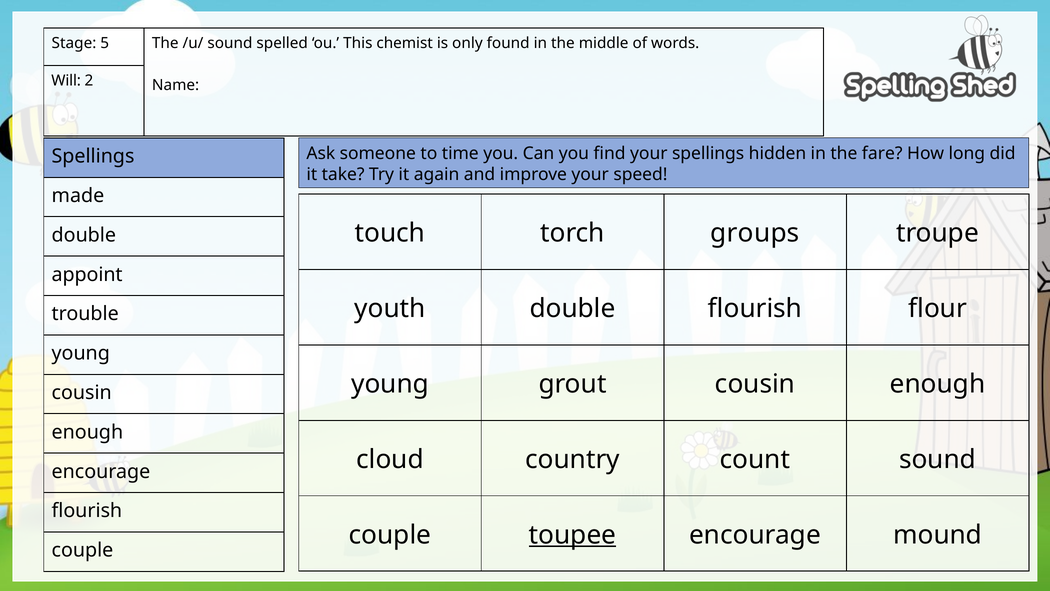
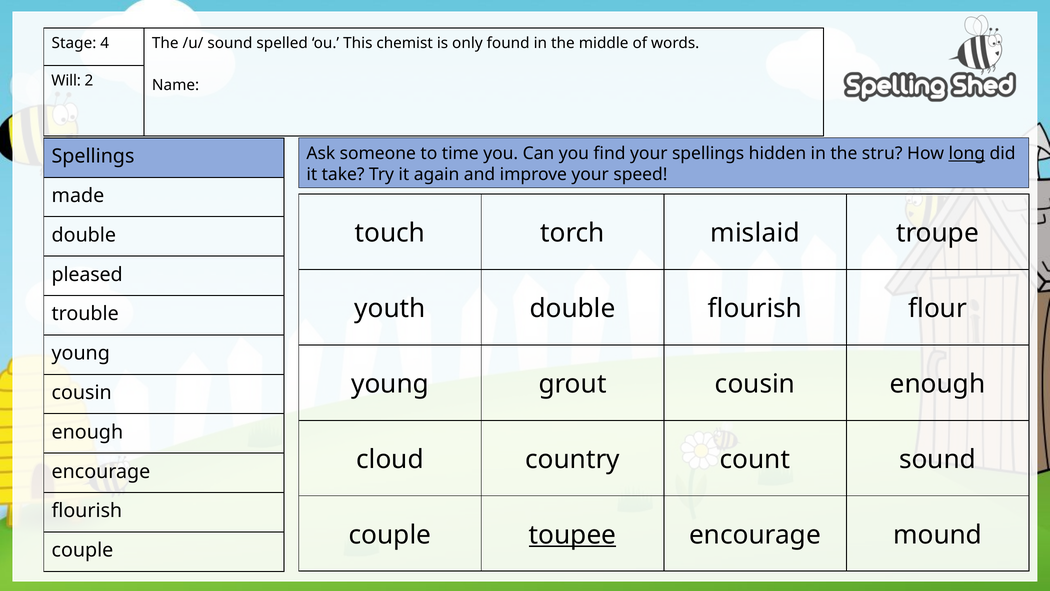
5: 5 -> 4 (105, 43)
fare: fare -> stru (882, 153)
long underline: none -> present (967, 153)
groups: groups -> mislaid (755, 233)
appoint: appoint -> pleased (87, 274)
